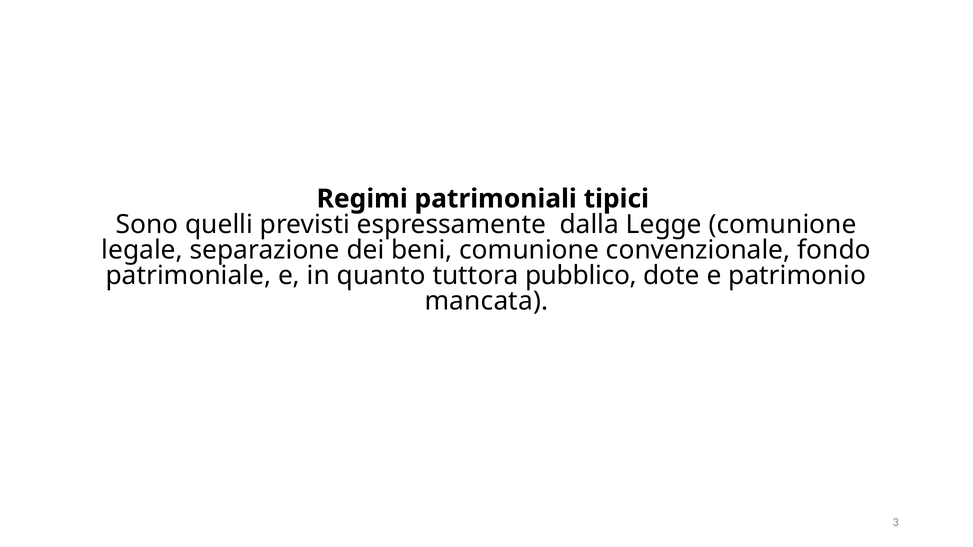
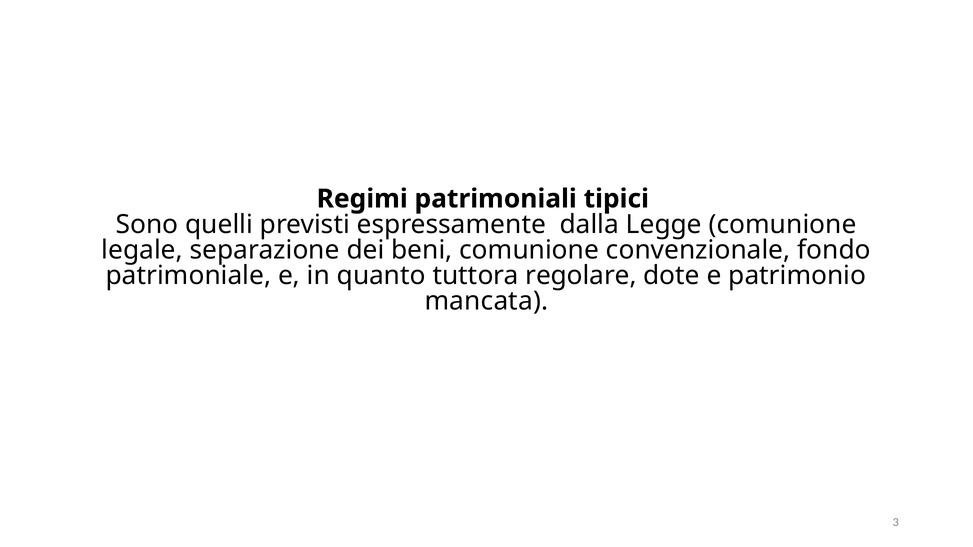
pubblico: pubblico -> regolare (581, 276)
